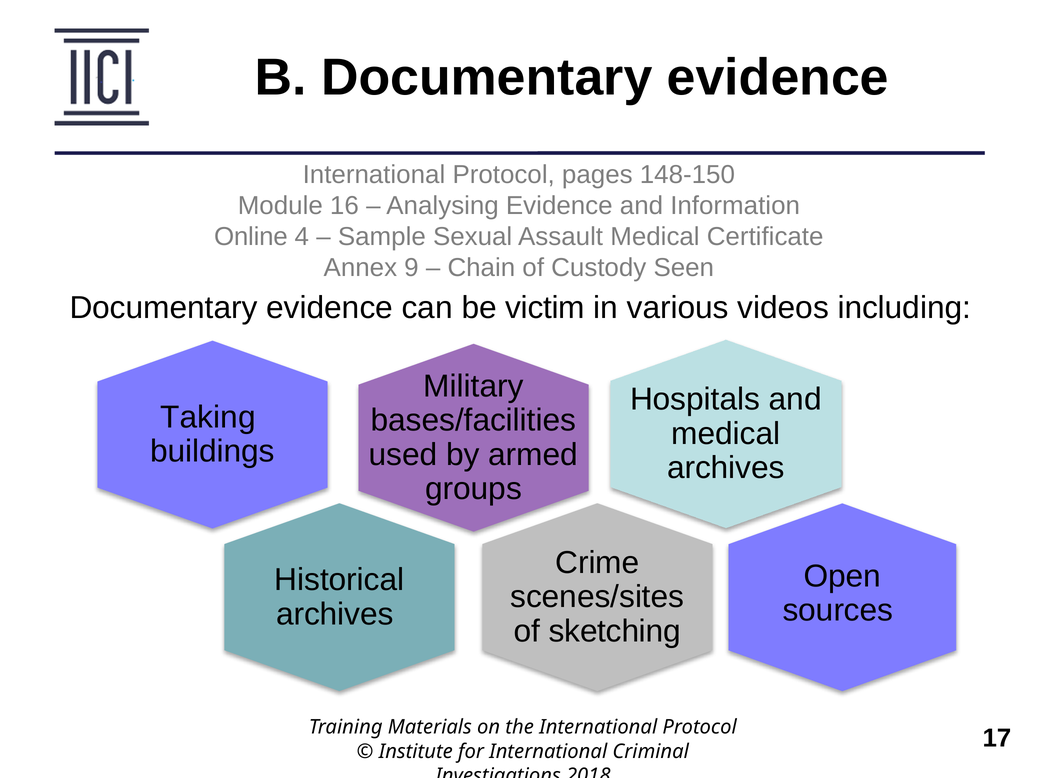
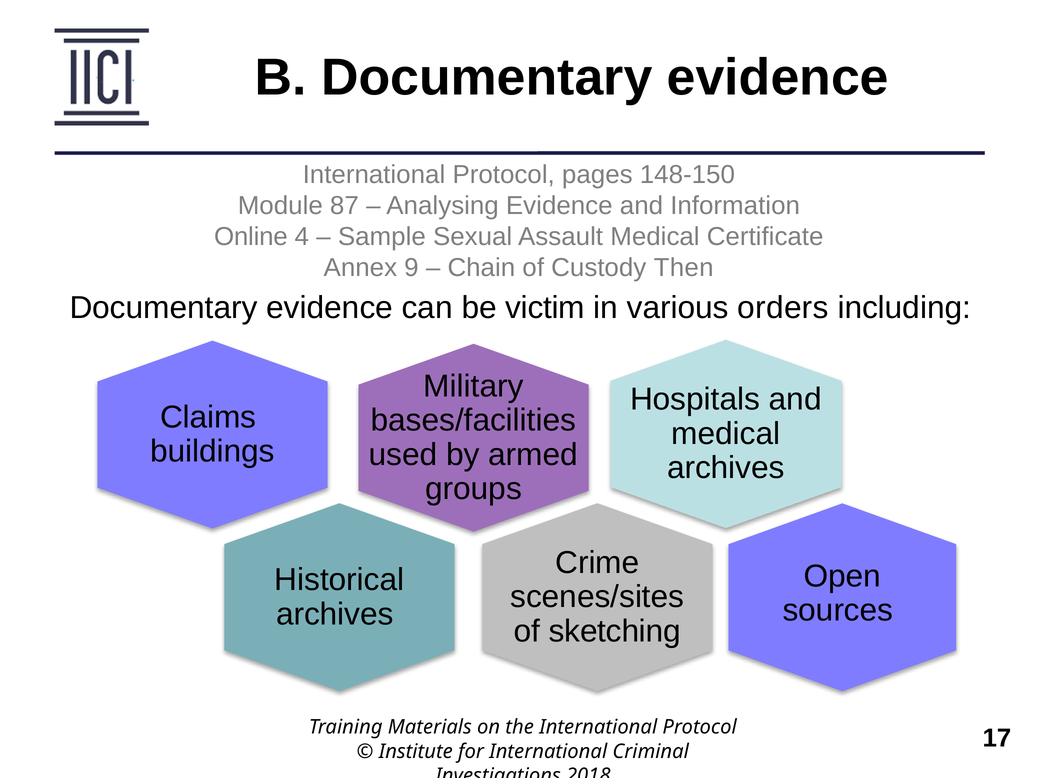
16: 16 -> 87 (344, 206)
Seen: Seen -> Then (684, 268)
videos: videos -> orders (783, 308)
Taking: Taking -> Claims (208, 418)
